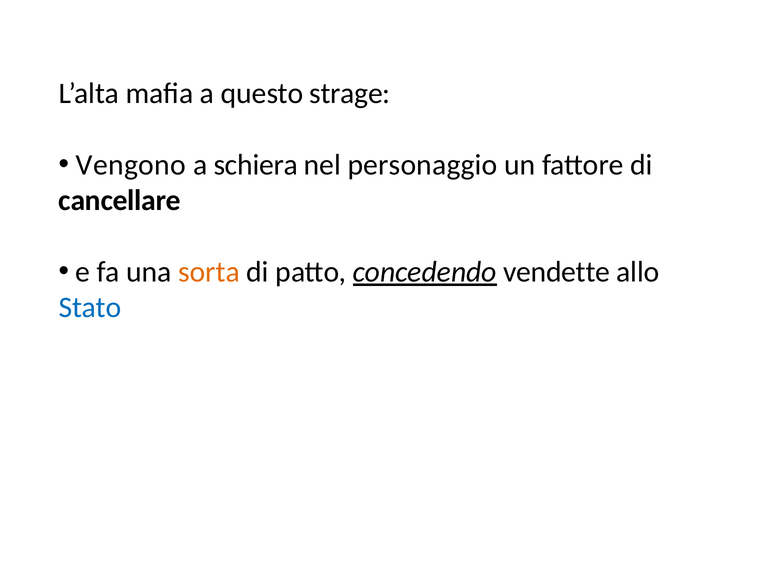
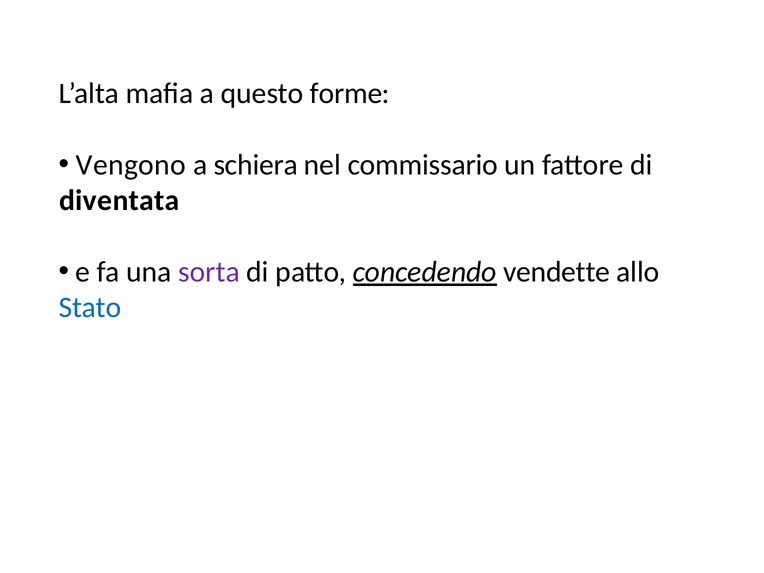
strage: strage -> forme (350, 94)
personaggio: personaggio -> commissario (423, 165)
cancellare: cancellare -> diventata (119, 201)
sorta colour: orange -> purple (209, 272)
